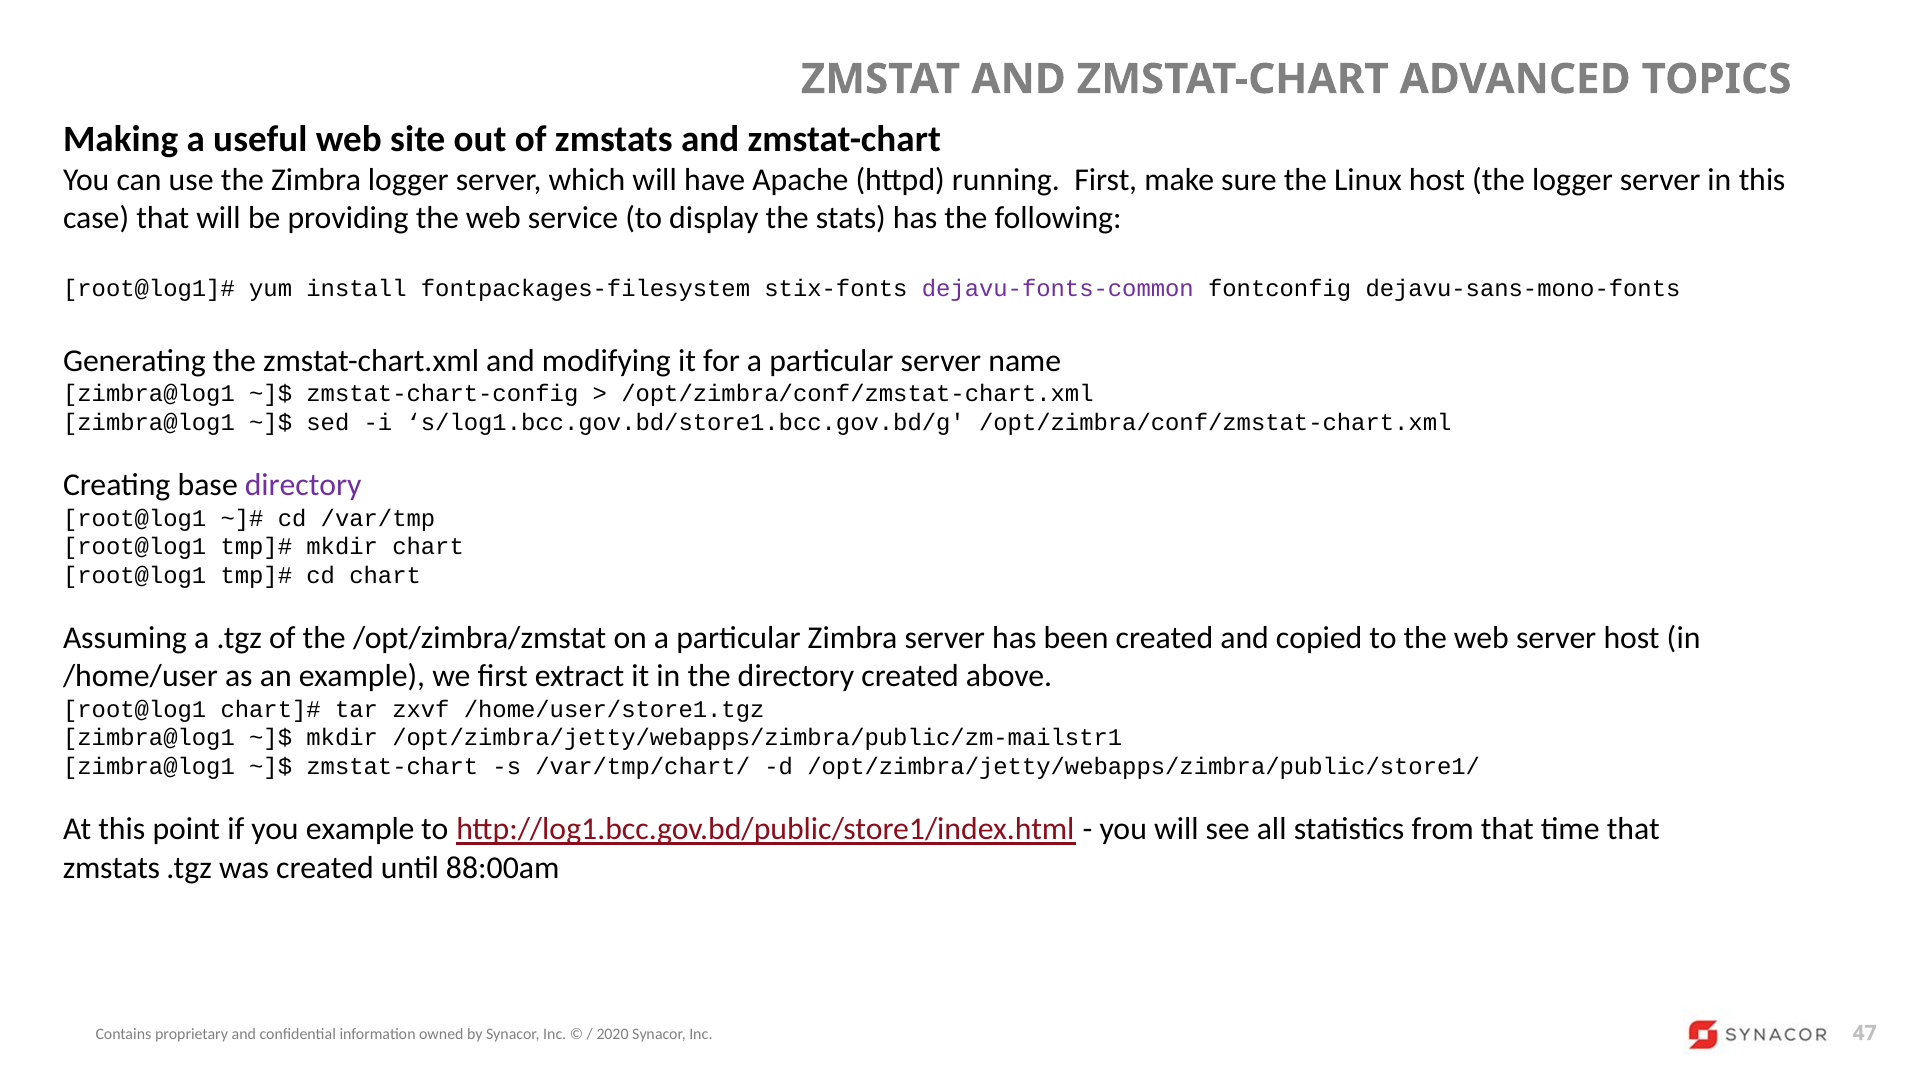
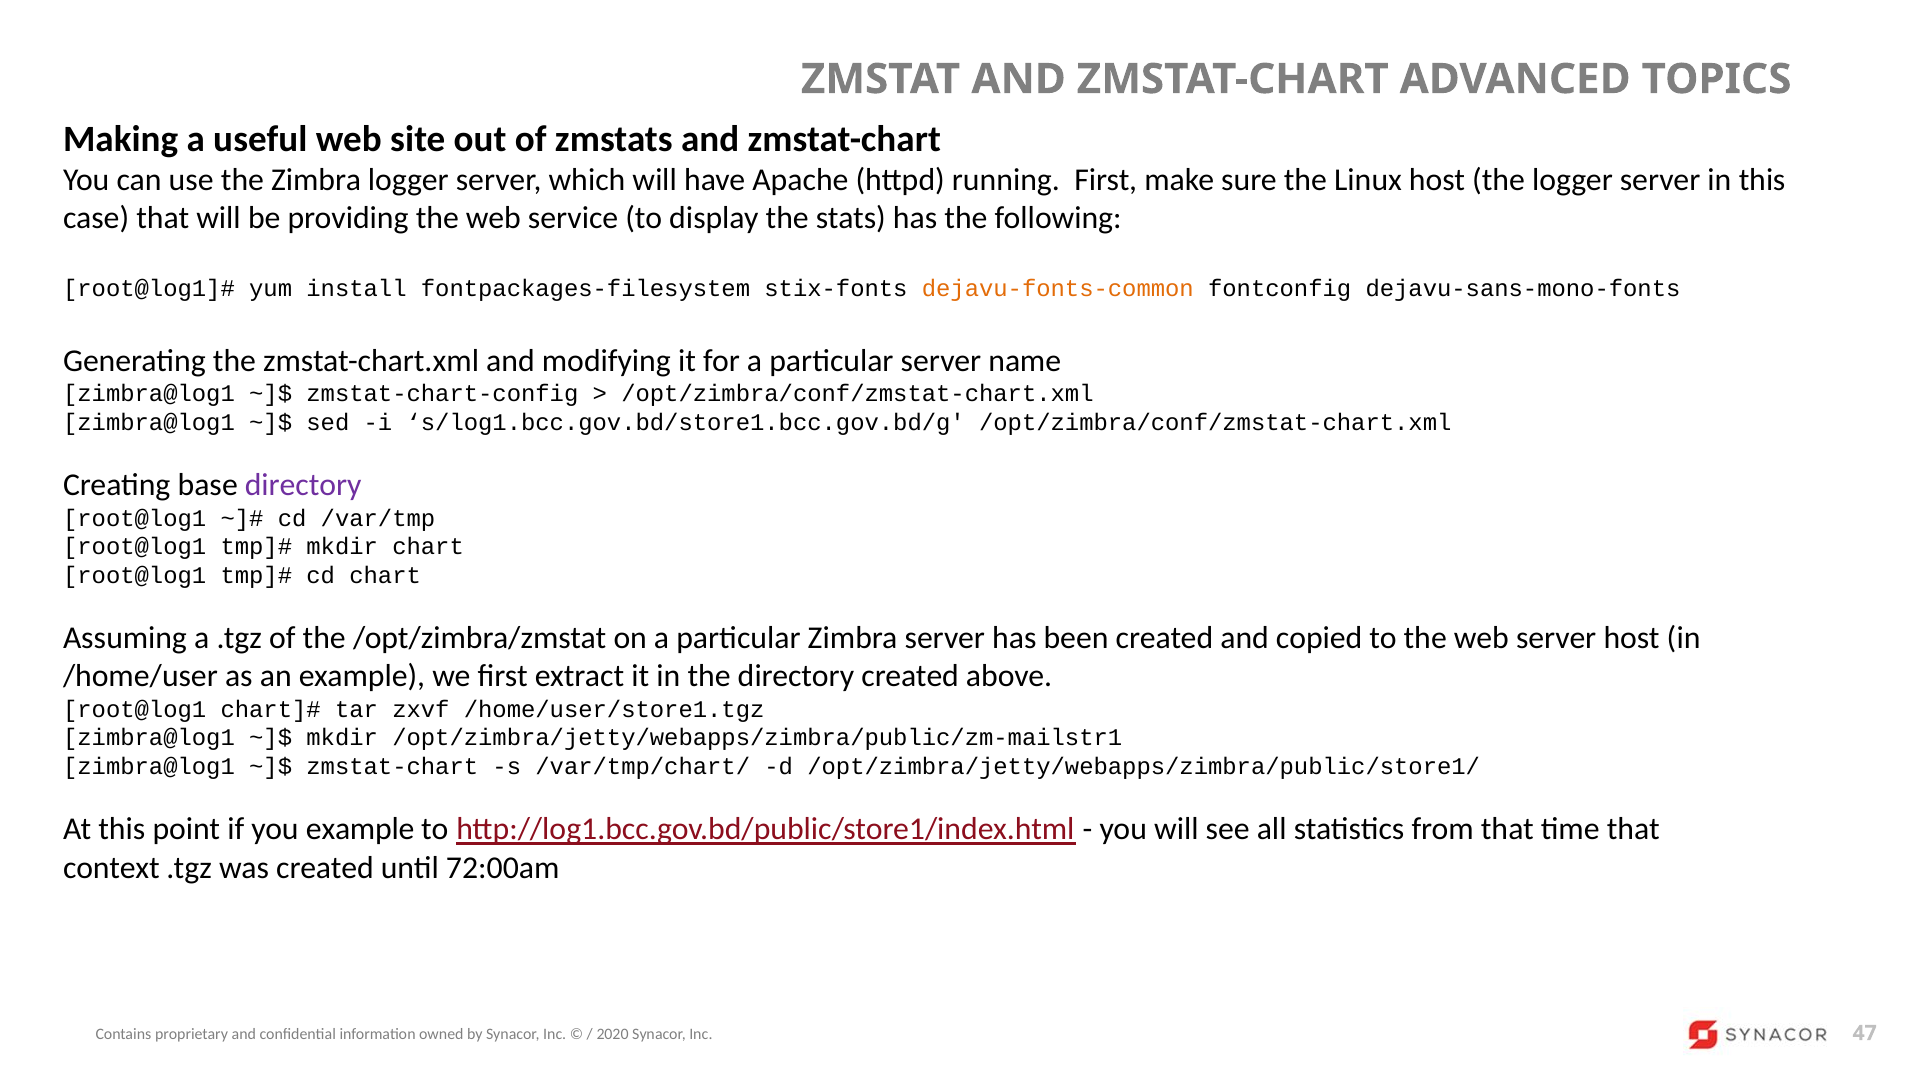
dejavu-fonts-common colour: purple -> orange (1058, 289)
zmstats: zmstats -> context (111, 868)
88:00am: 88:00am -> 72:00am (503, 868)
